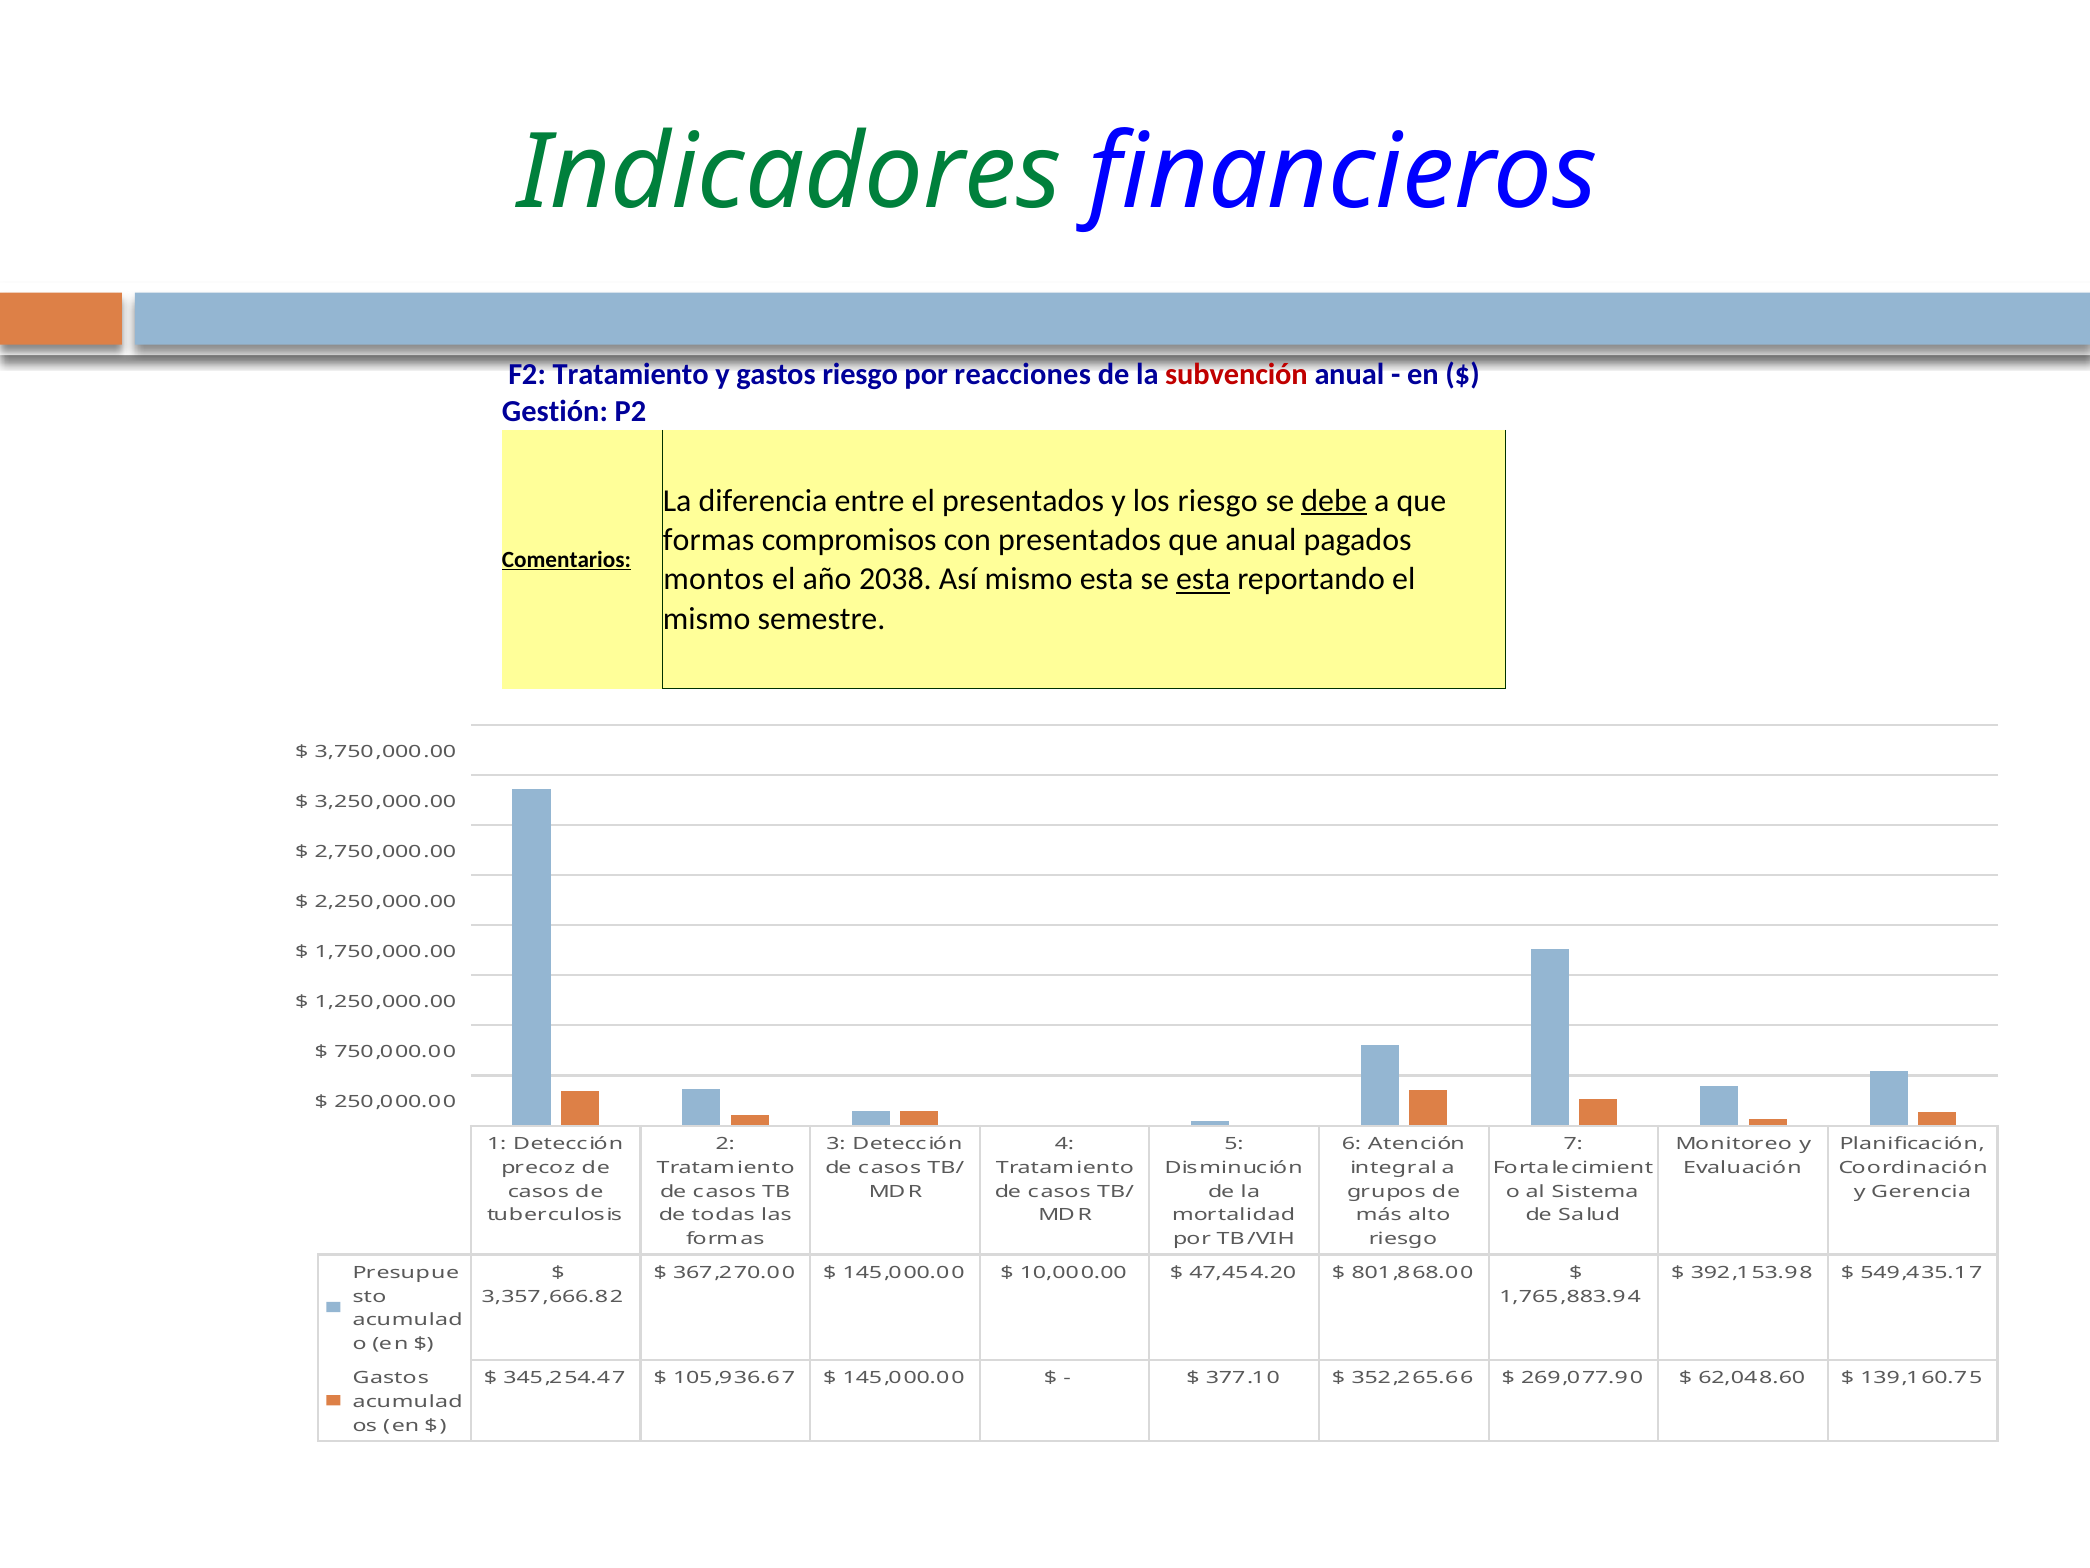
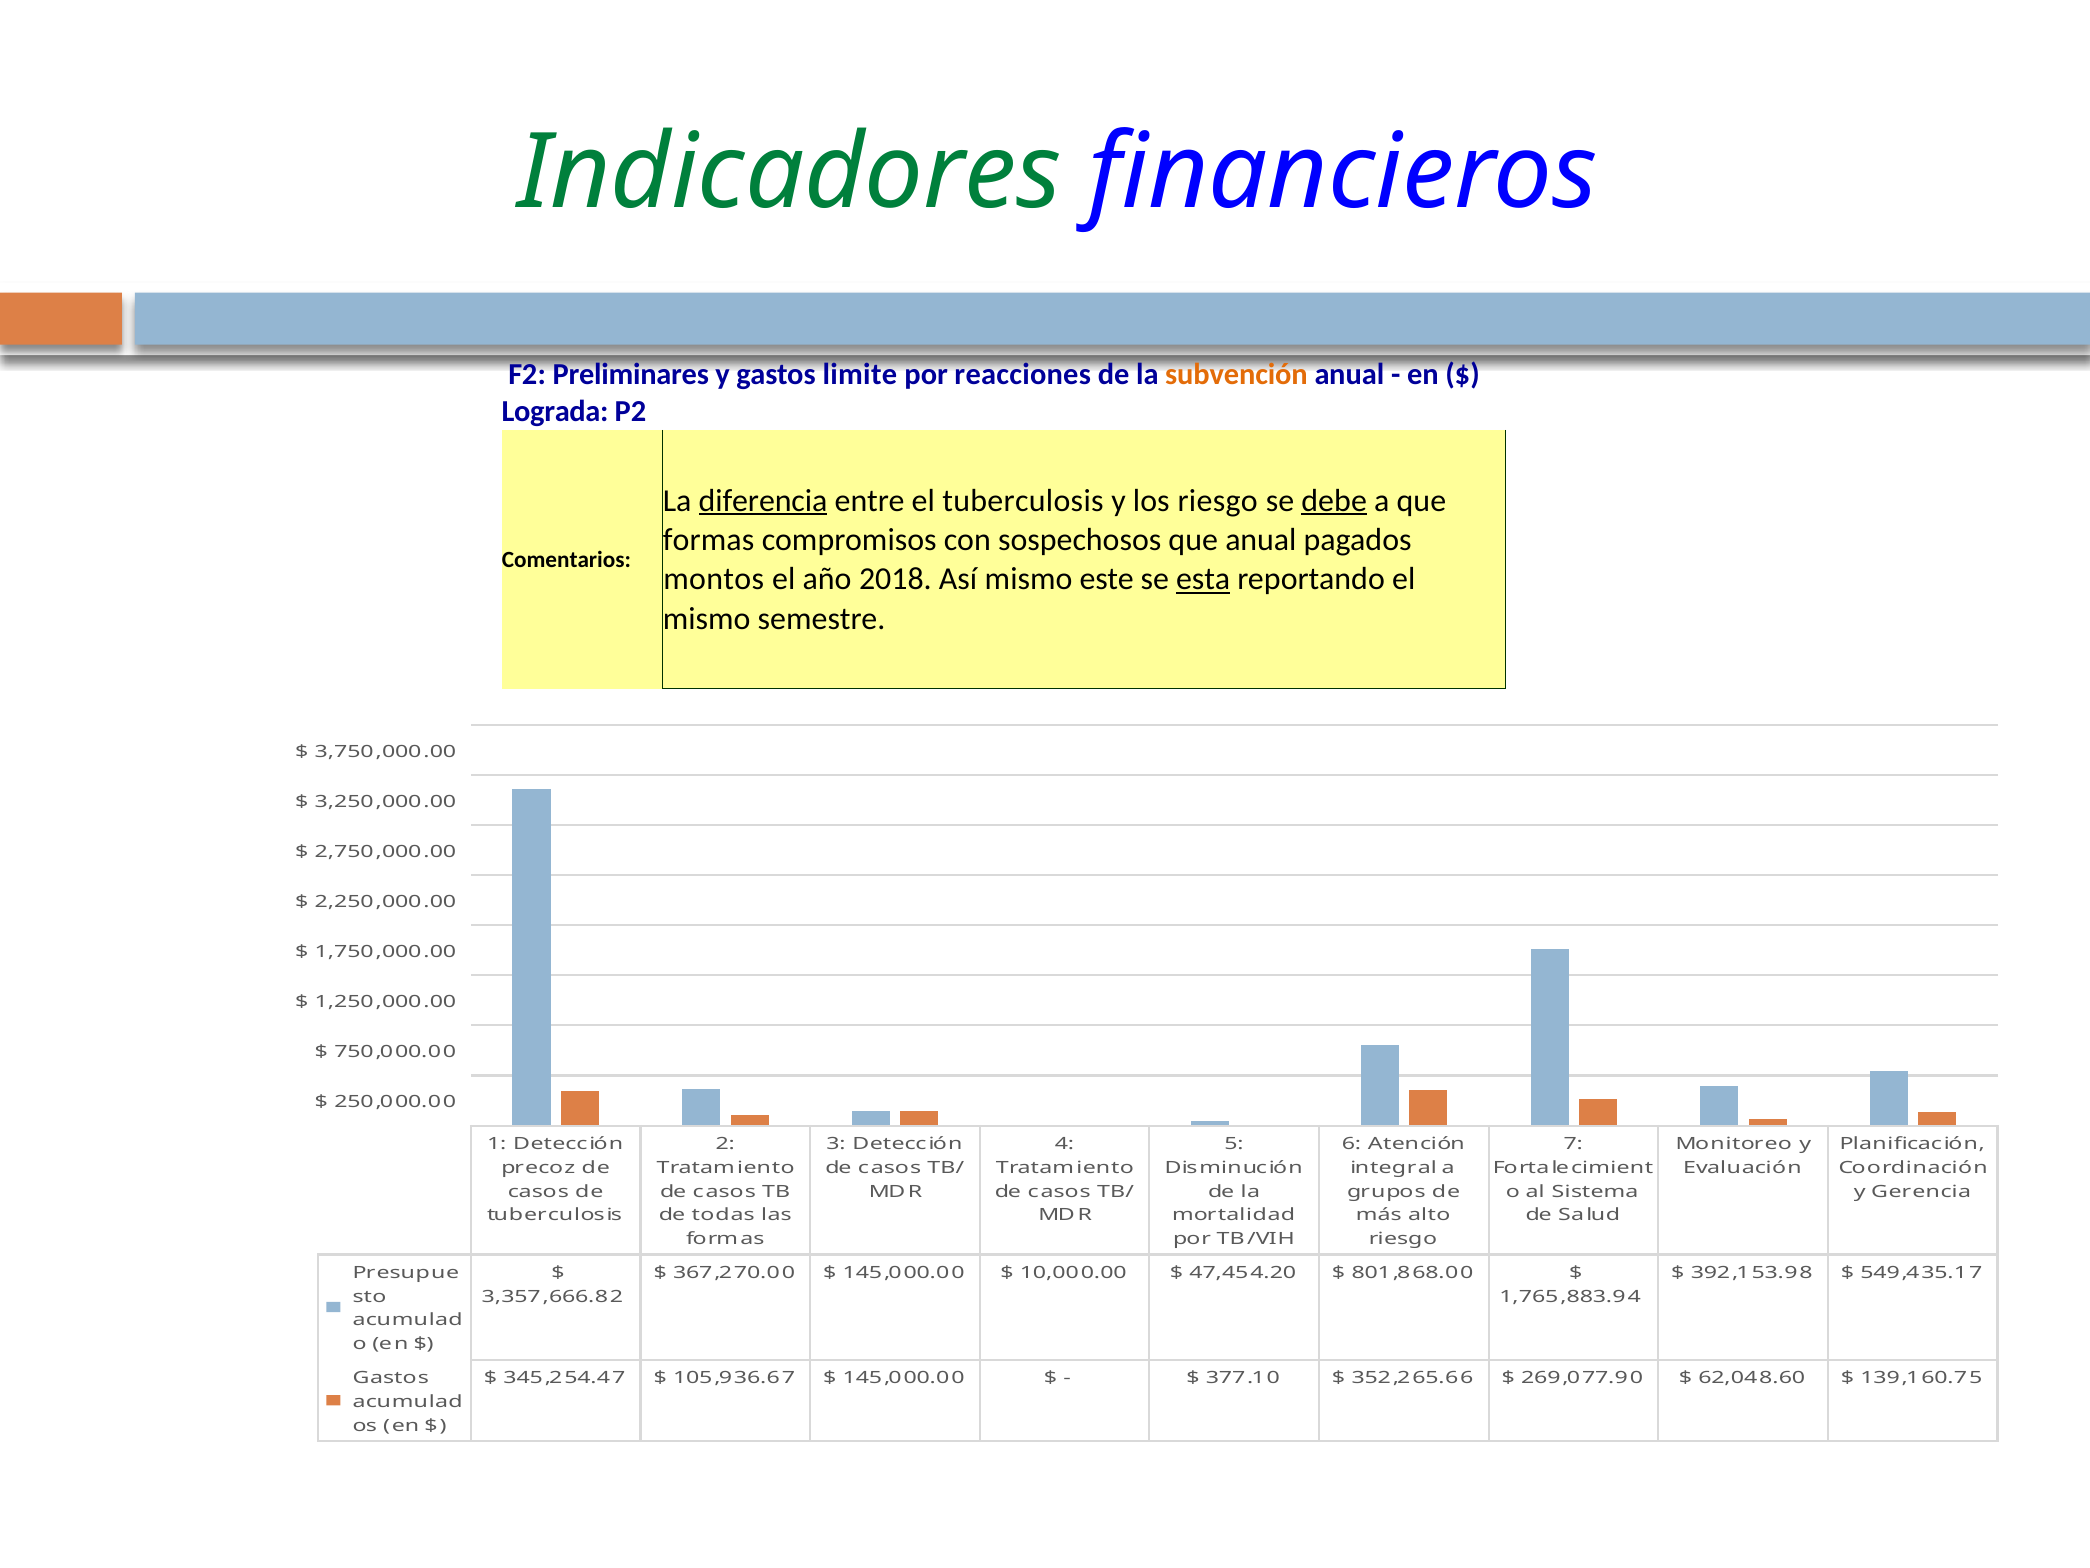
F2 Tratamiento: Tratamiento -> Preliminares (631, 375)
gastos riesgo: riesgo -> limite (860, 375)
subvención colour: red -> orange (1236, 375)
Gestión: Gestión -> Lograda (555, 412)
diferencia underline: none -> present (763, 500)
el presentados: presentados -> tuberculosis (1023, 500)
con presentados: presentados -> sospechosos (1080, 540)
Comentarios underline: present -> none (566, 559)
2038: 2038 -> 2018 (895, 579)
mismo esta: esta -> este (1107, 579)
